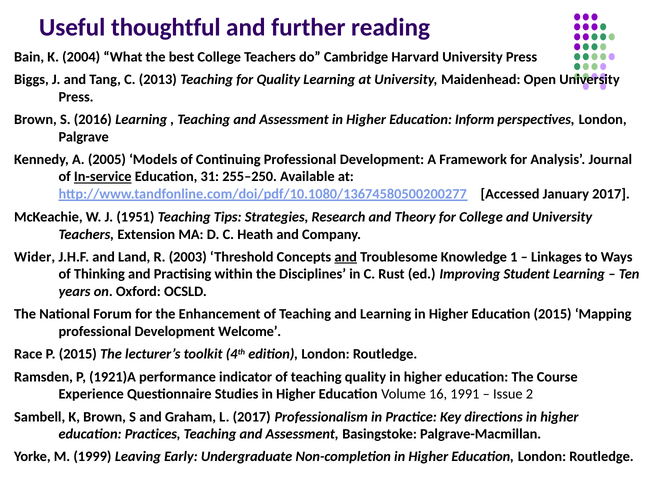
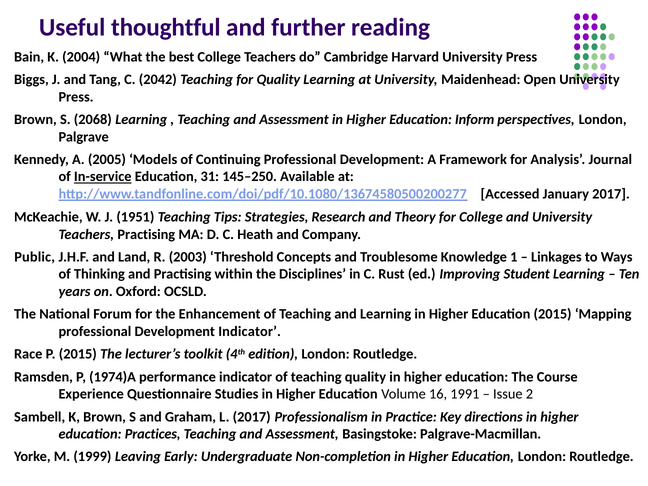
2013: 2013 -> 2042 (158, 80)
2016: 2016 -> 2068 (93, 119)
255–250: 255–250 -> 145–250 (250, 177)
Teachers Extension: Extension -> Practising (146, 234)
Wider: Wider -> Public (35, 257)
and underline: present -> none (346, 257)
Development Welcome: Welcome -> Indicator (250, 331)
1921)A: 1921)A -> 1974)A (113, 377)
